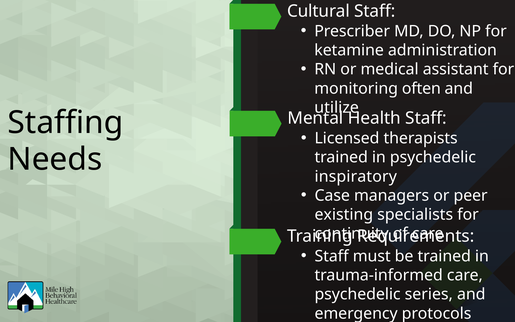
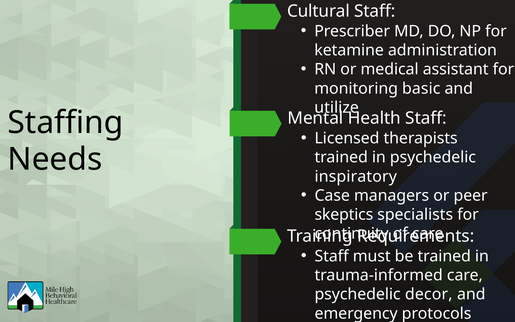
often: often -> basic (421, 89)
existing: existing -> skeptics (344, 215)
series: series -> decor (429, 295)
